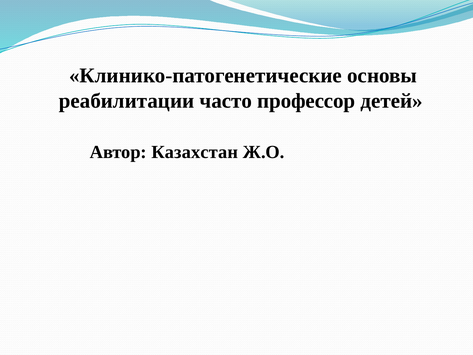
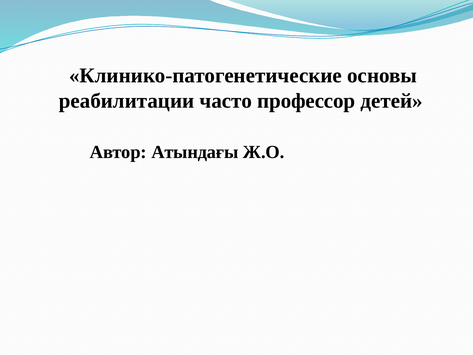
Казахстан: Казахстан -> Атындағы (195, 152)
